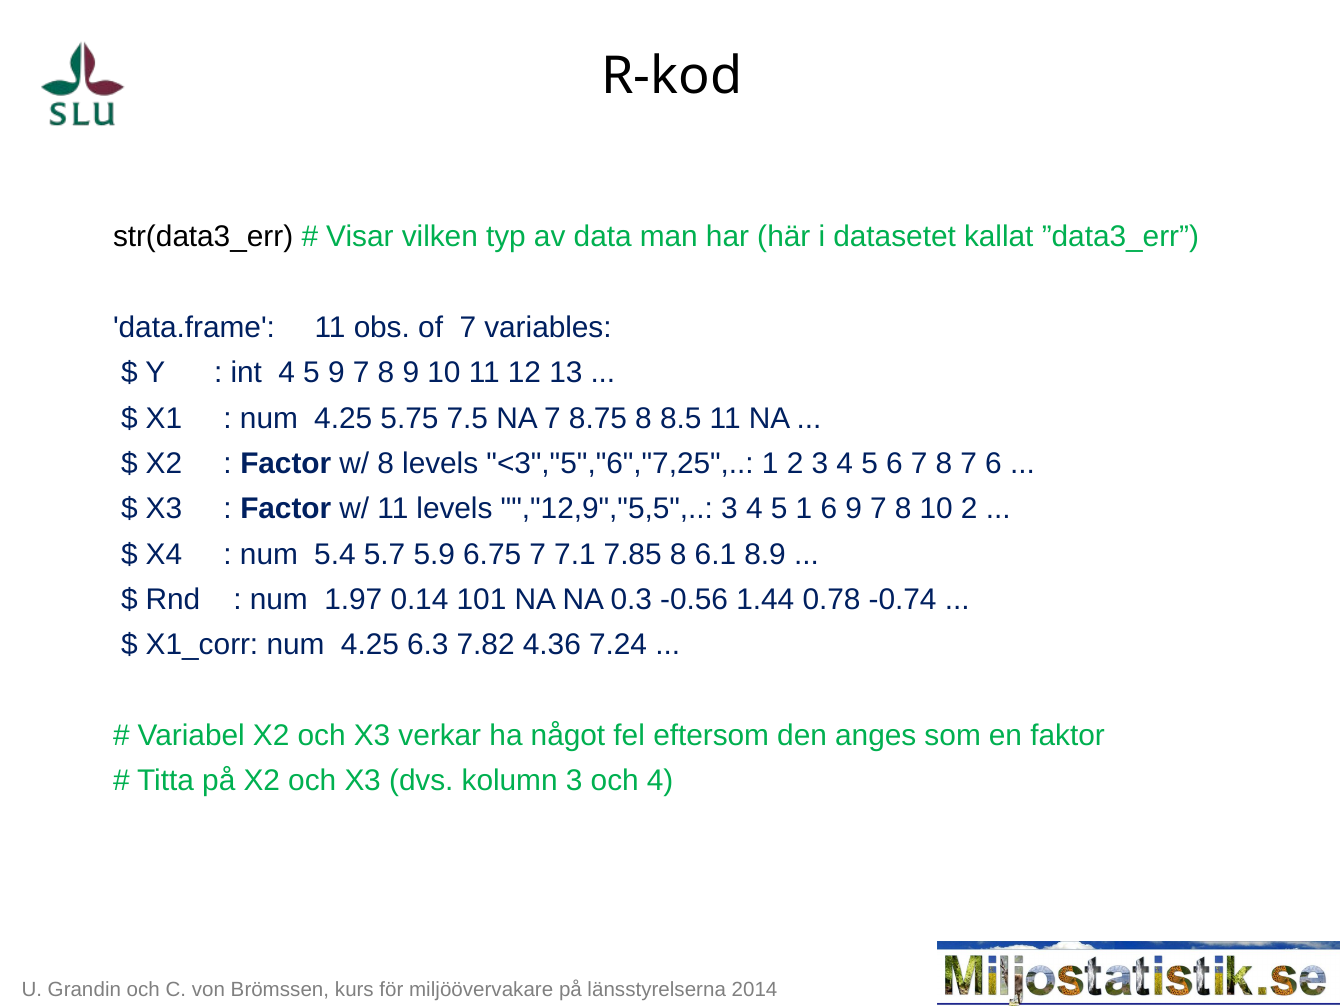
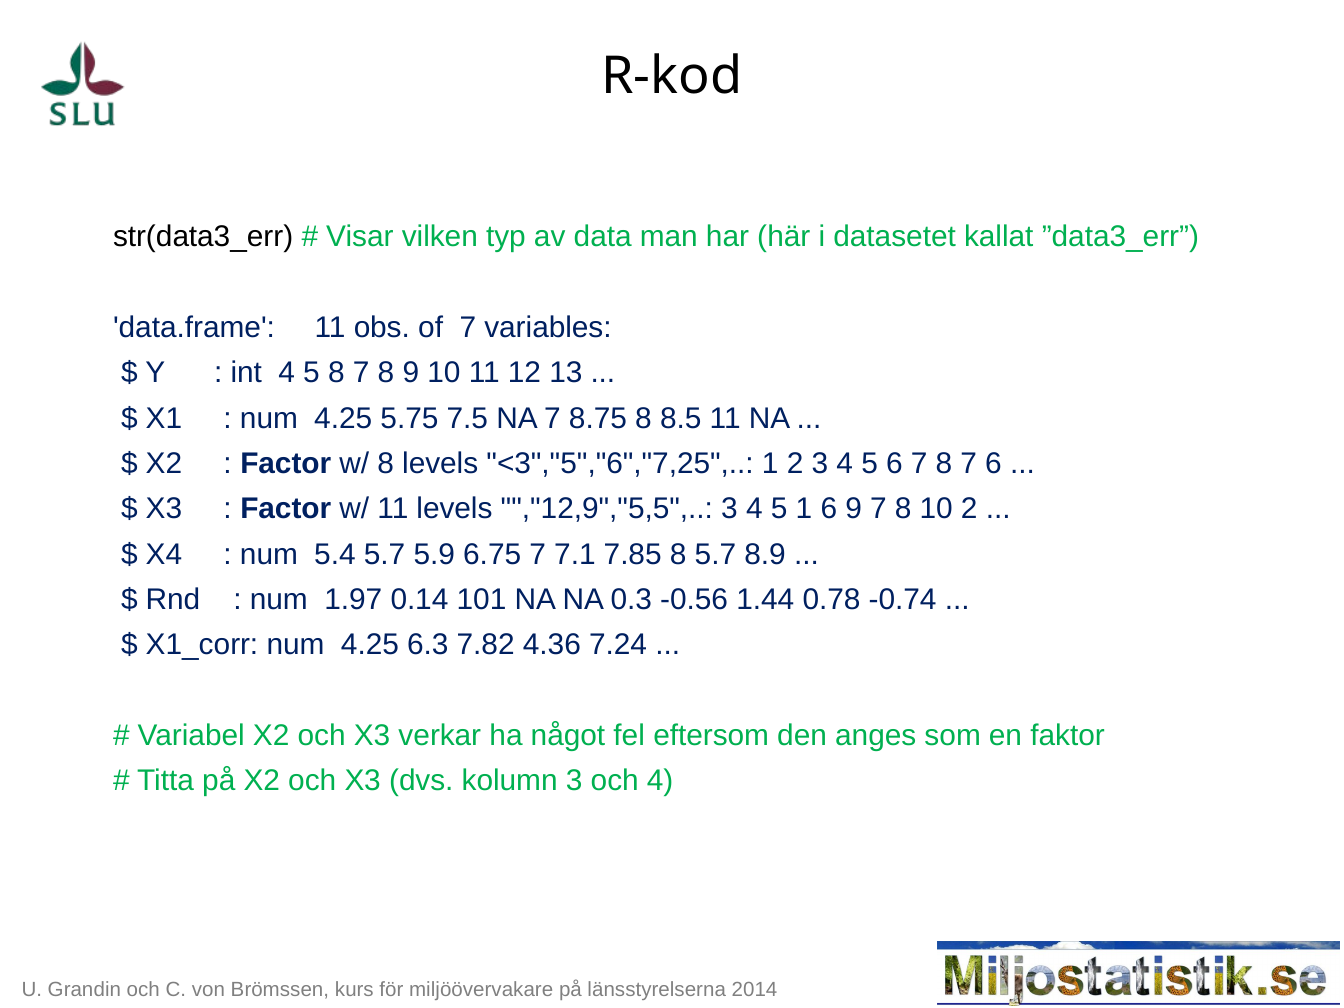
5 9: 9 -> 8 (336, 373)
8 6.1: 6.1 -> 5.7 (715, 554)
